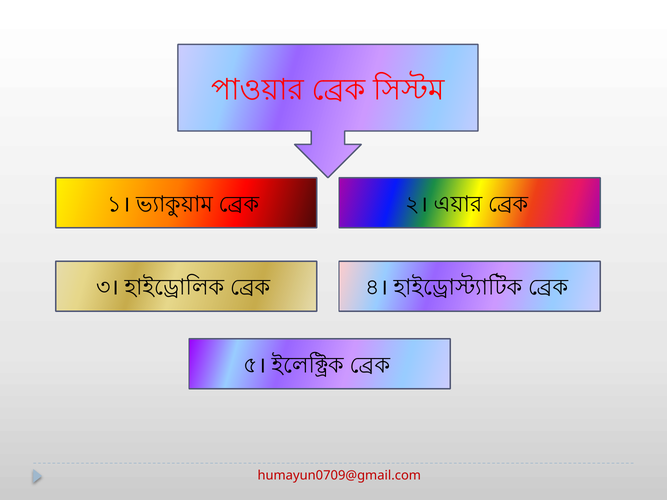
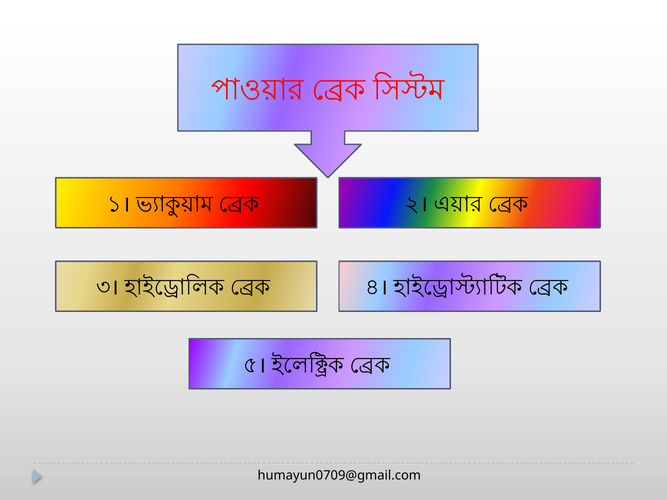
humayun0709@gmail.com colour: red -> black (339, 476)
